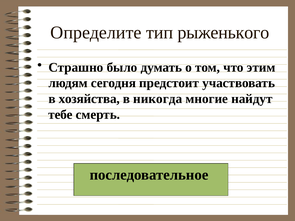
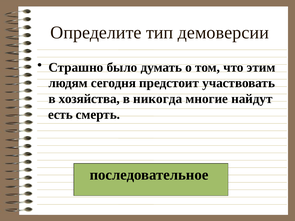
рыженького: рыженького -> демоверсии (223, 33)
тебе: тебе -> есть (60, 115)
